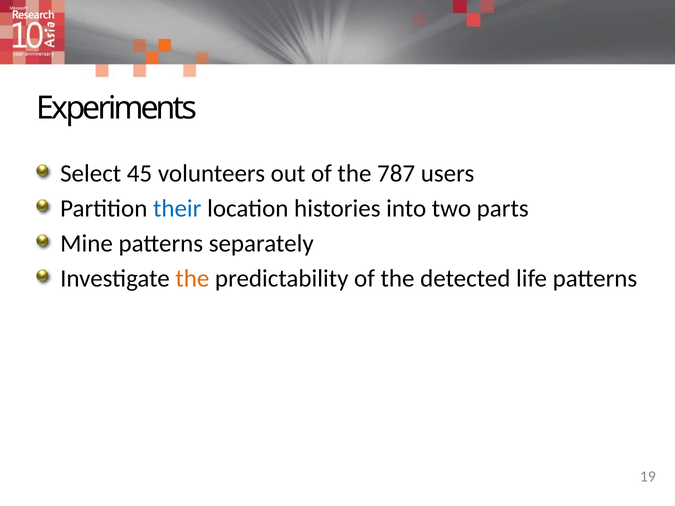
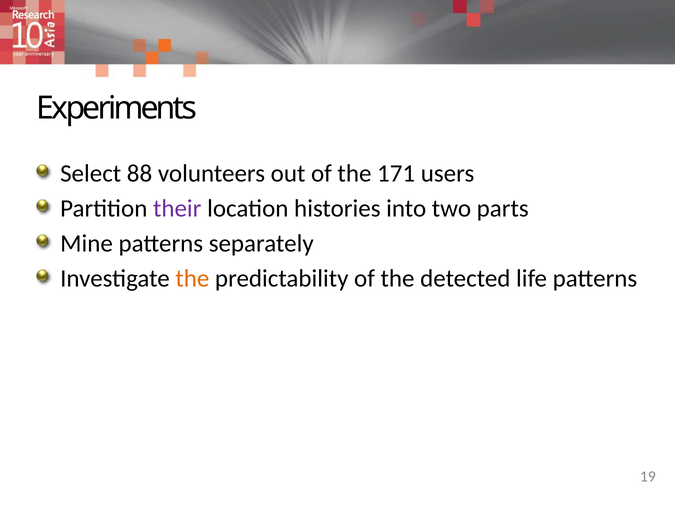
45: 45 -> 88 (140, 174)
787: 787 -> 171 (396, 174)
their colour: blue -> purple (177, 209)
